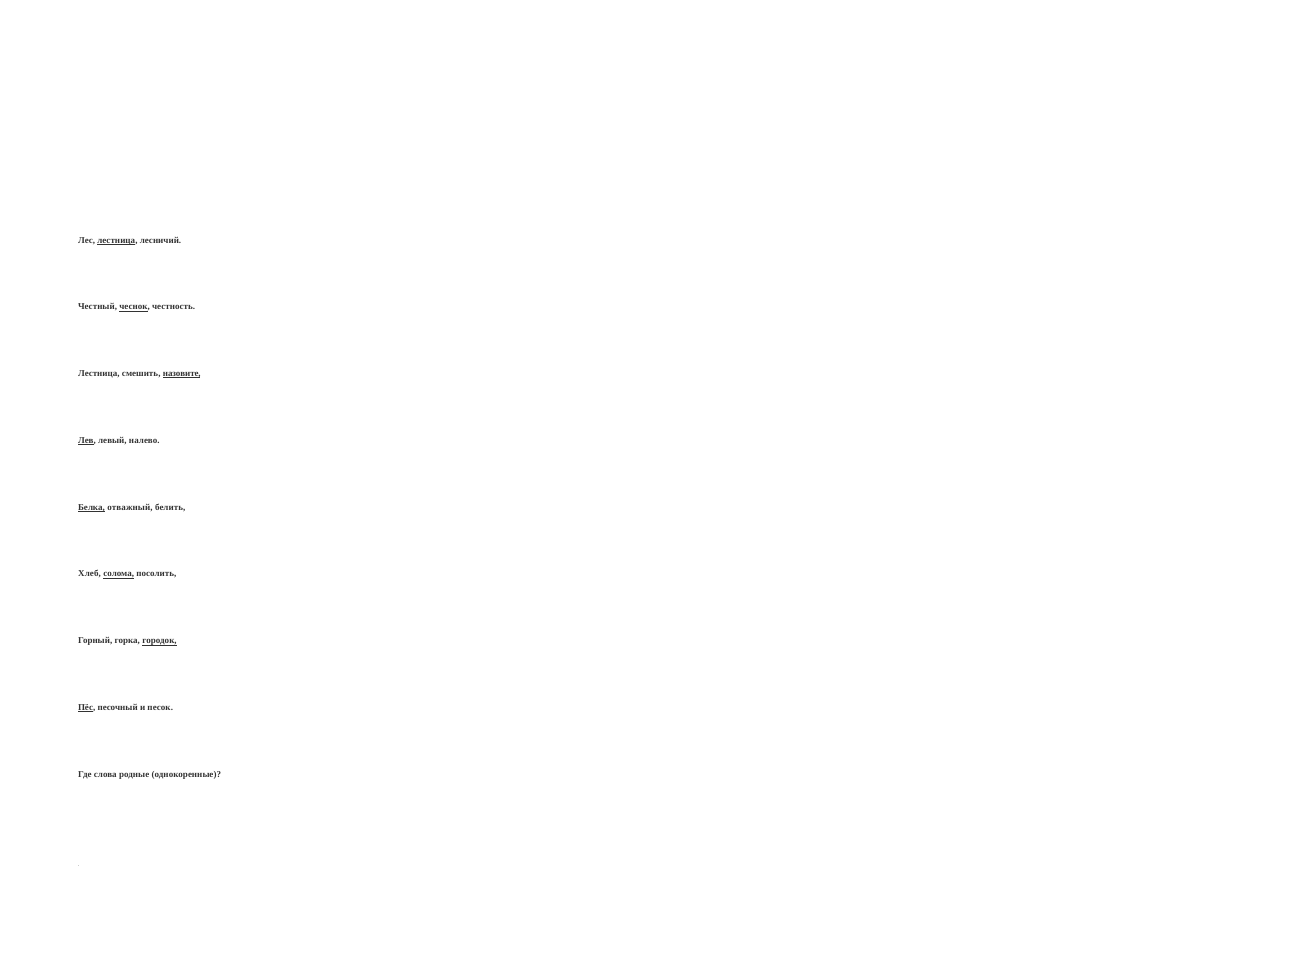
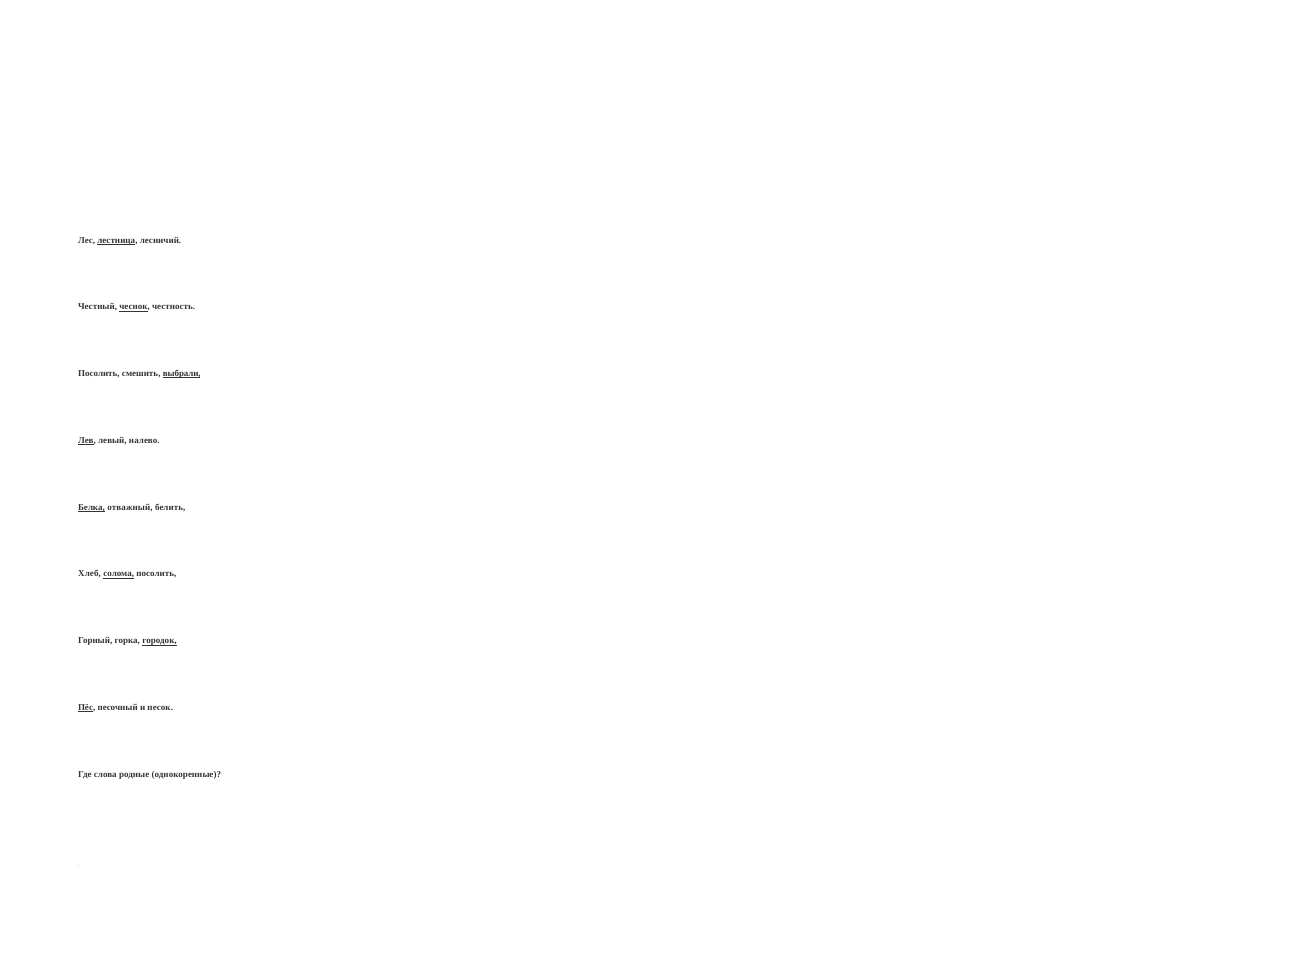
Лестница: Лестница -> Посолить (99, 374)
назовите: назовите -> выбрали (182, 374)
